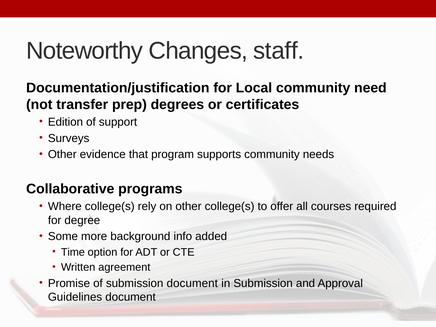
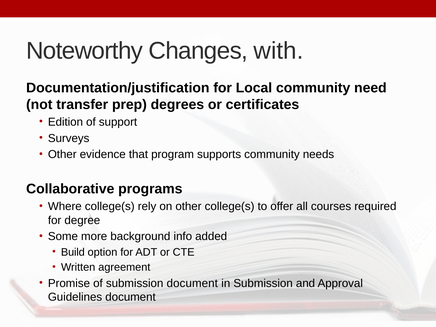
staff: staff -> with (278, 51)
Time: Time -> Build (73, 252)
